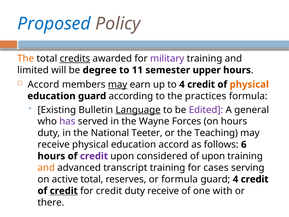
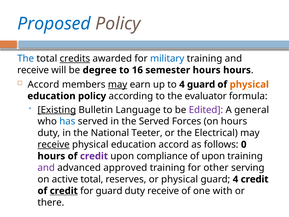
The colour: orange -> blue (26, 58)
military colour: purple -> blue (167, 58)
limited: limited -> receive (33, 70)
11: 11 -> 16 (137, 70)
semester upper: upper -> hours (207, 70)
to 4 credit: credit -> guard (201, 84)
education guard: guard -> policy (92, 96)
practices: practices -> evaluator (206, 96)
Existing underline: none -> present (57, 110)
Language underline: present -> none (138, 110)
has colour: purple -> blue (67, 121)
the Wayne: Wayne -> Served (154, 121)
Teaching: Teaching -> Electrical (216, 133)
receive underline: none -> present (54, 144)
6: 6 -> 0 (244, 144)
considered: considered -> compliance (162, 156)
and colour: orange -> purple (46, 168)
transcript: transcript -> approved (125, 168)
cases: cases -> other (216, 168)
or formula: formula -> physical (180, 179)
for credit: credit -> guard (109, 191)
